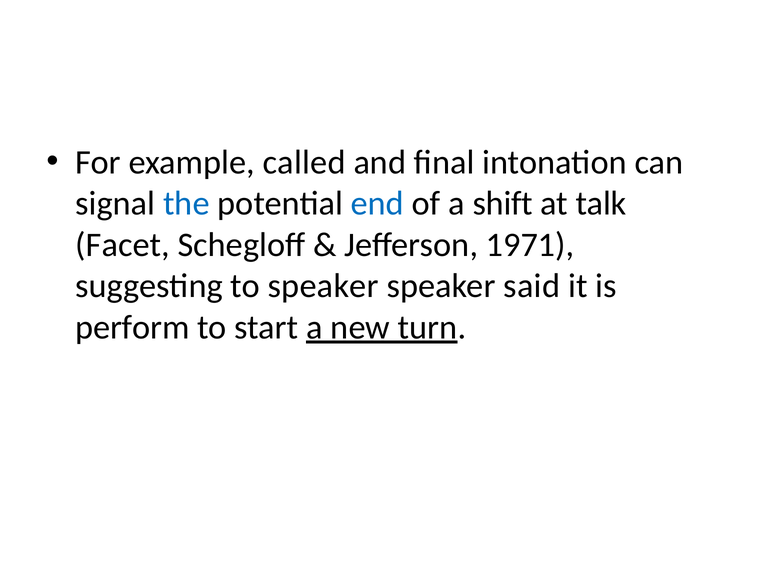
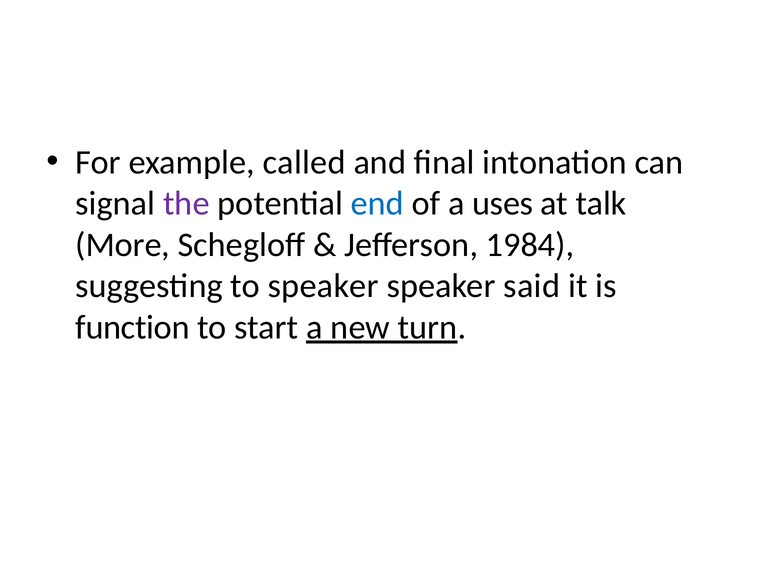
the colour: blue -> purple (186, 203)
shift: shift -> uses (503, 203)
Facet: Facet -> More (123, 245)
1971: 1971 -> 1984 (530, 245)
perform: perform -> function (132, 327)
